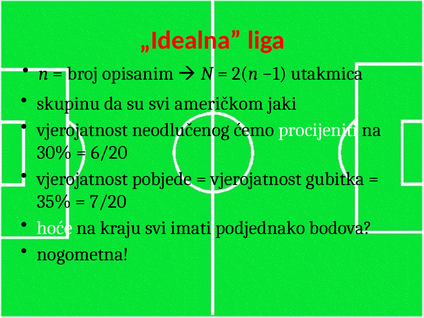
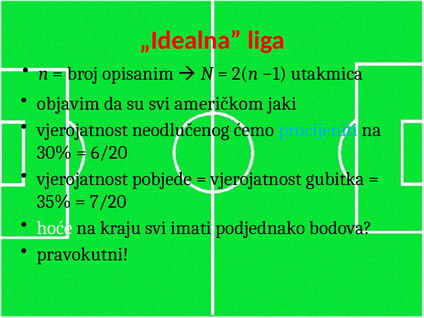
skupinu: skupinu -> objavim (68, 104)
procijeniti colour: white -> light blue (318, 130)
nogometna: nogometna -> pravokutni (83, 254)
